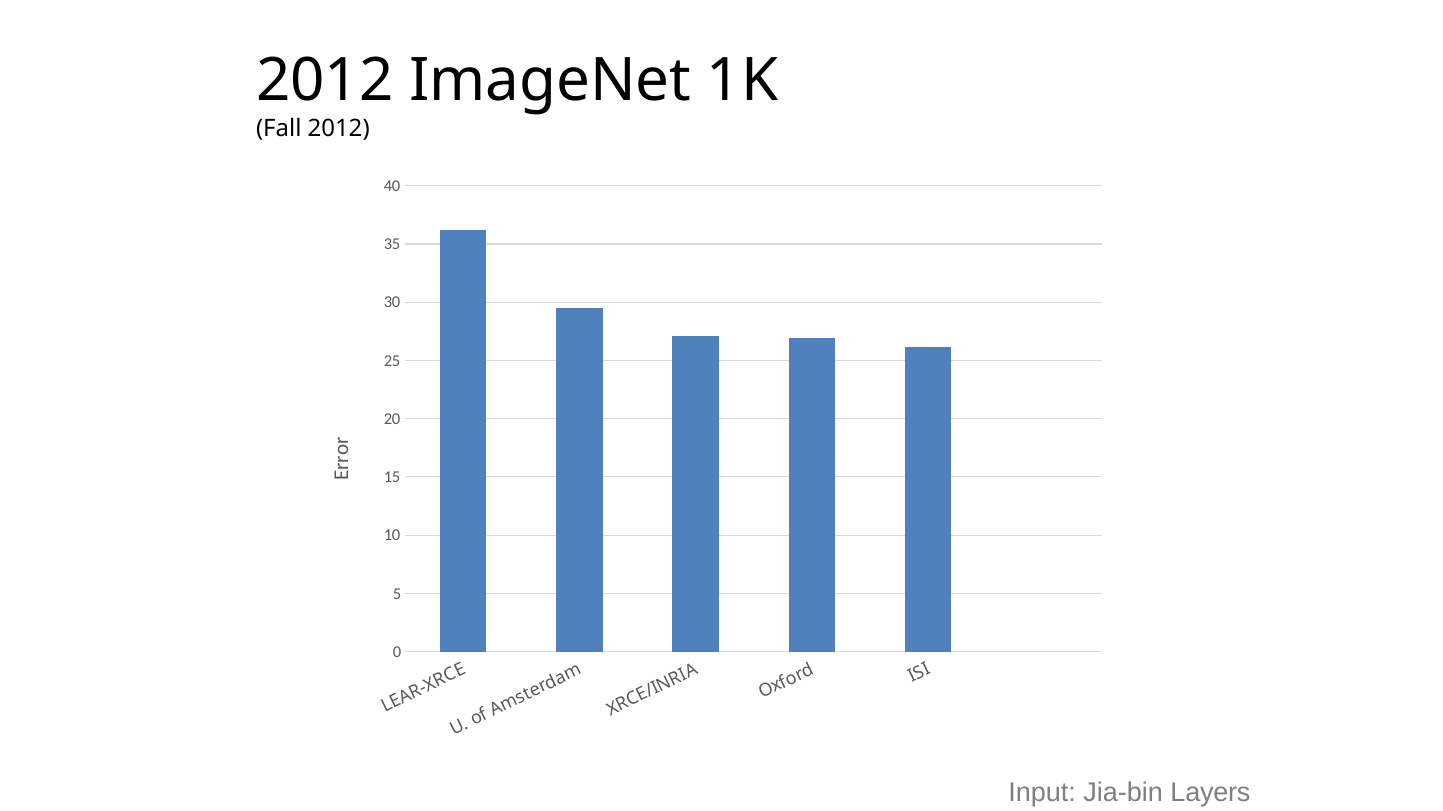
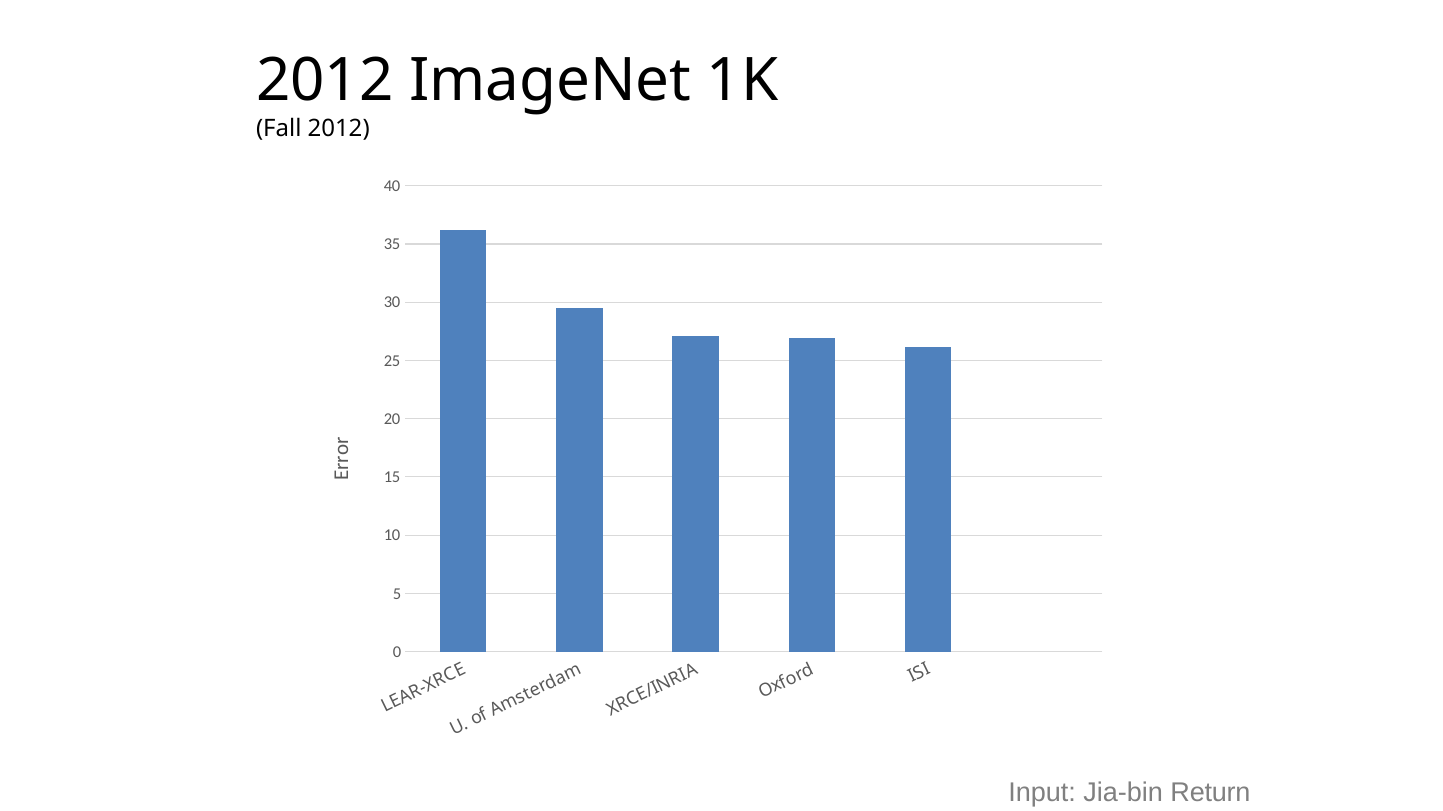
Layers: Layers -> Return (1210, 793)
